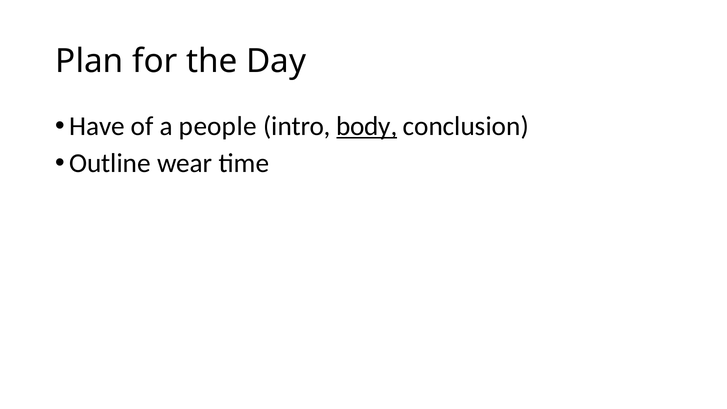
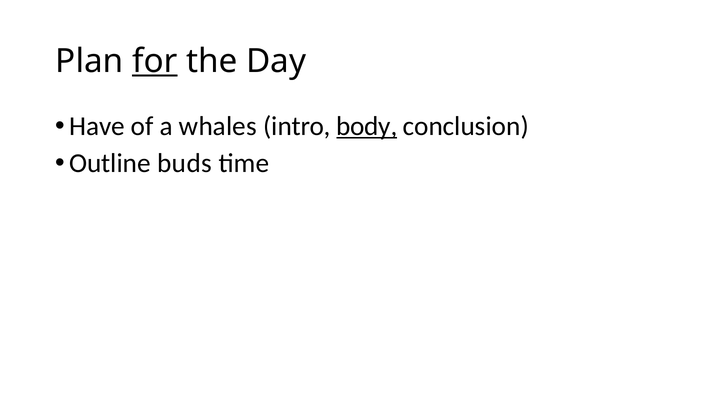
for underline: none -> present (155, 61)
people: people -> whales (218, 126)
wear: wear -> buds (185, 163)
